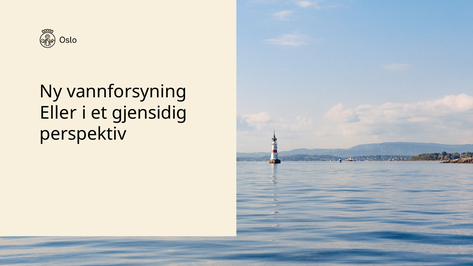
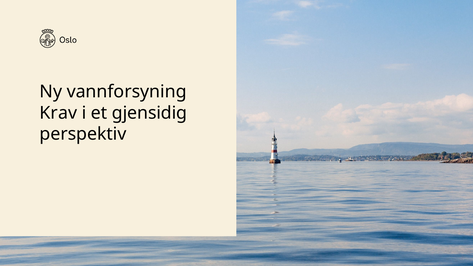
Eller: Eller -> Krav (58, 113)
